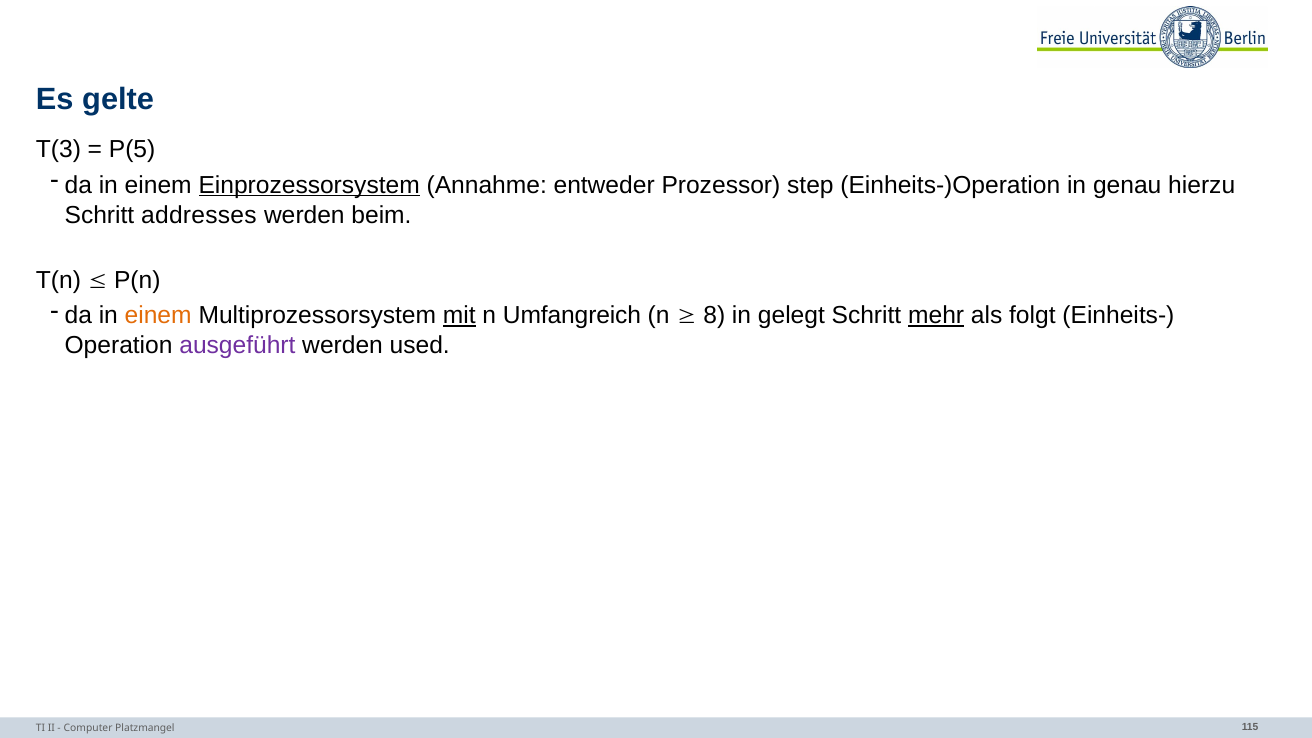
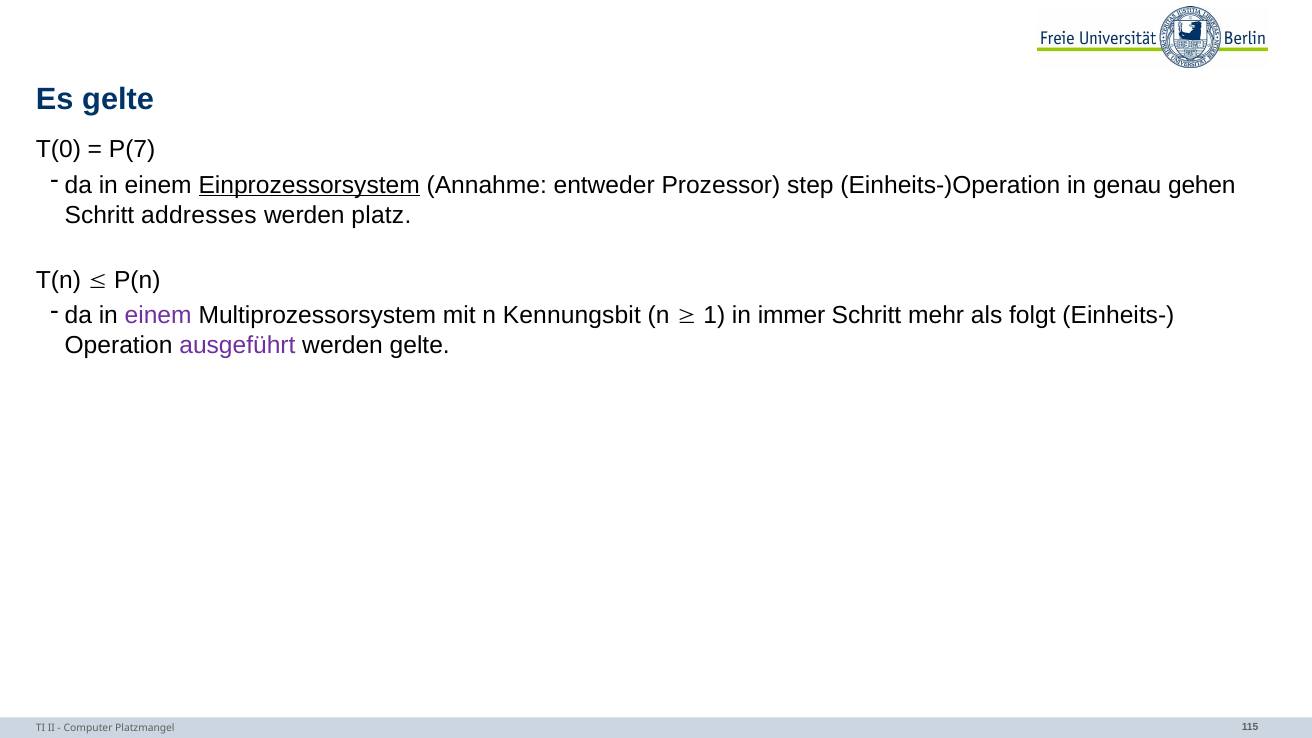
T(3: T(3 -> T(0 (59, 150)
P(5: P(5 -> P(7 (132, 150)
hierzu: hierzu -> gehen (1202, 185)
beim: beim -> platz (381, 215)
einem colour: orange -> purple (158, 316)
mit underline: present -> none (459, 316)
Umfangreich: Umfangreich -> Kennungsbit (572, 316)
8: 8 -> 1 (714, 316)
gelegt: gelegt -> immer (792, 316)
mehr underline: present -> none (936, 316)
werden used: used -> gelte (420, 346)
